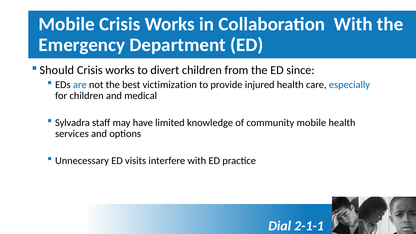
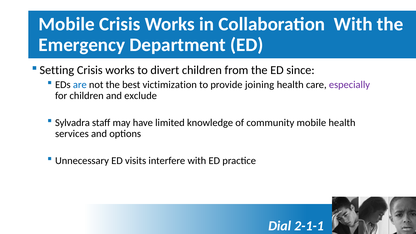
Should: Should -> Setting (57, 70)
injured: injured -> joining (260, 85)
especially colour: blue -> purple (349, 85)
medical: medical -> exclude (141, 96)
